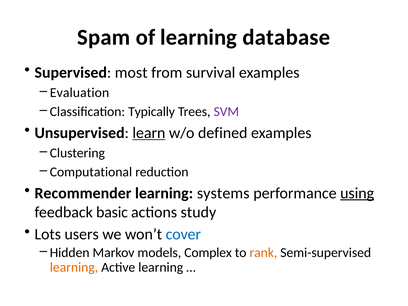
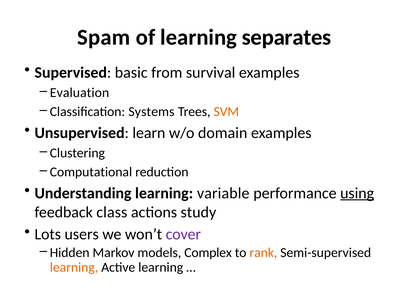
database: database -> separates (287, 37)
most: most -> basic (131, 73)
Typically: Typically -> Systems (151, 112)
SVM colour: purple -> orange (226, 112)
learn underline: present -> none (149, 133)
defined: defined -> domain (223, 133)
Recommender: Recommender -> Understanding (83, 193)
systems: systems -> variable (223, 193)
basic: basic -> class (112, 212)
cover colour: blue -> purple (183, 234)
